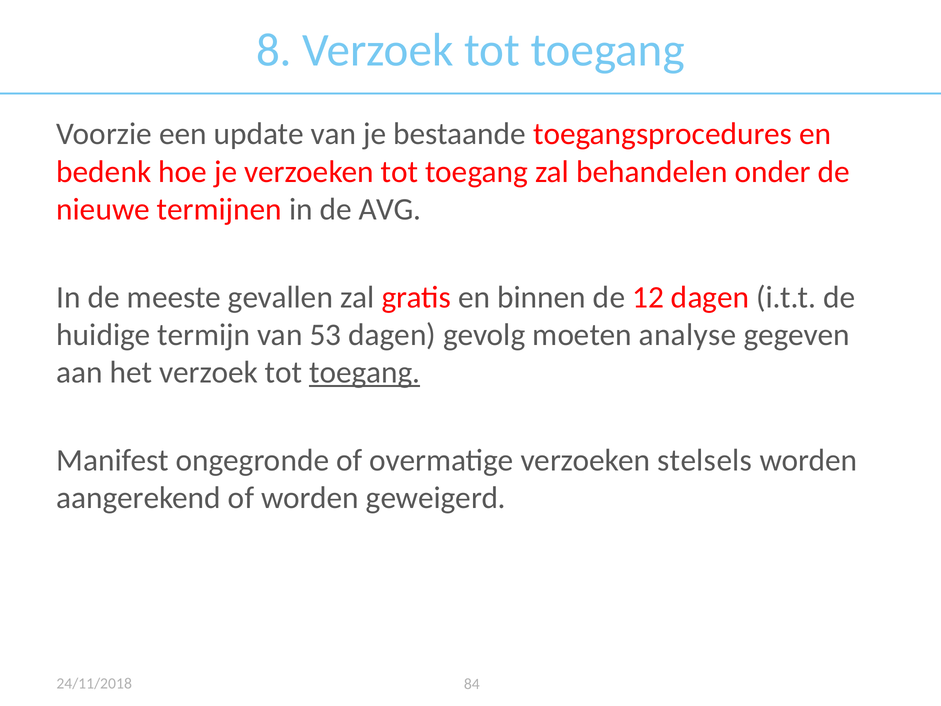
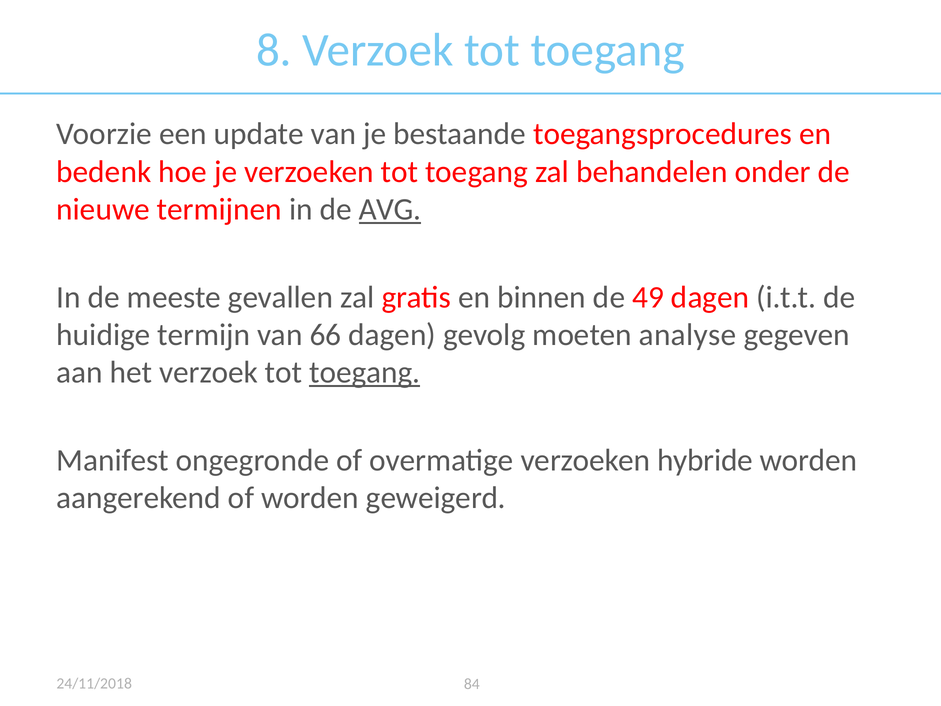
AVG underline: none -> present (390, 209)
12: 12 -> 49 (648, 297)
53: 53 -> 66 (325, 335)
stelsels: stelsels -> hybride (705, 460)
